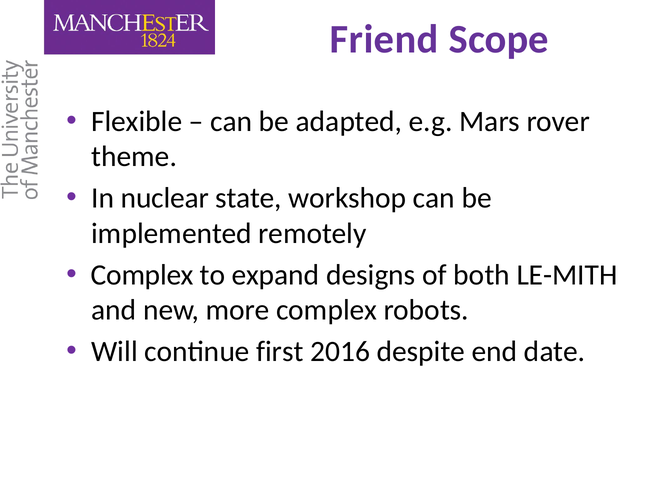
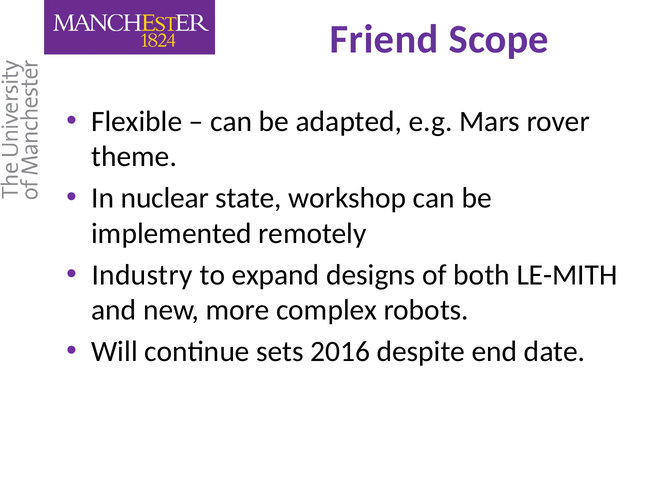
Complex: Complex -> Industry (142, 275)
first: first -> sets (280, 352)
